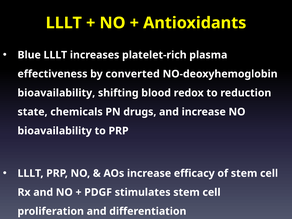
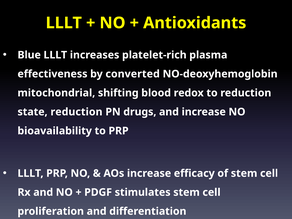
bioavailability: bioavailability -> mitochondrial (56, 93)
state chemicals: chemicals -> reduction (76, 112)
